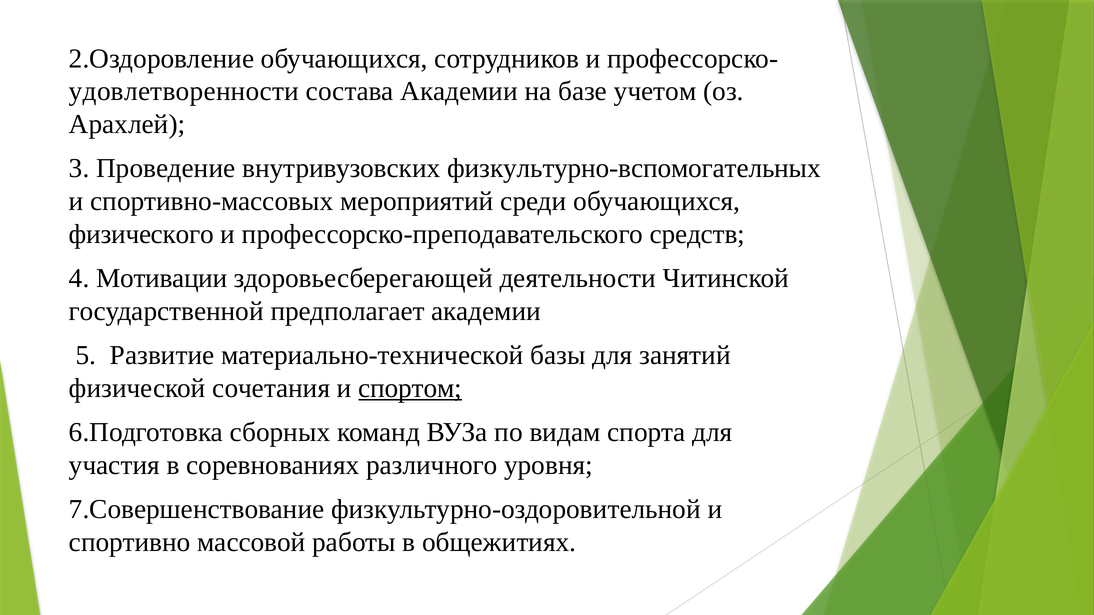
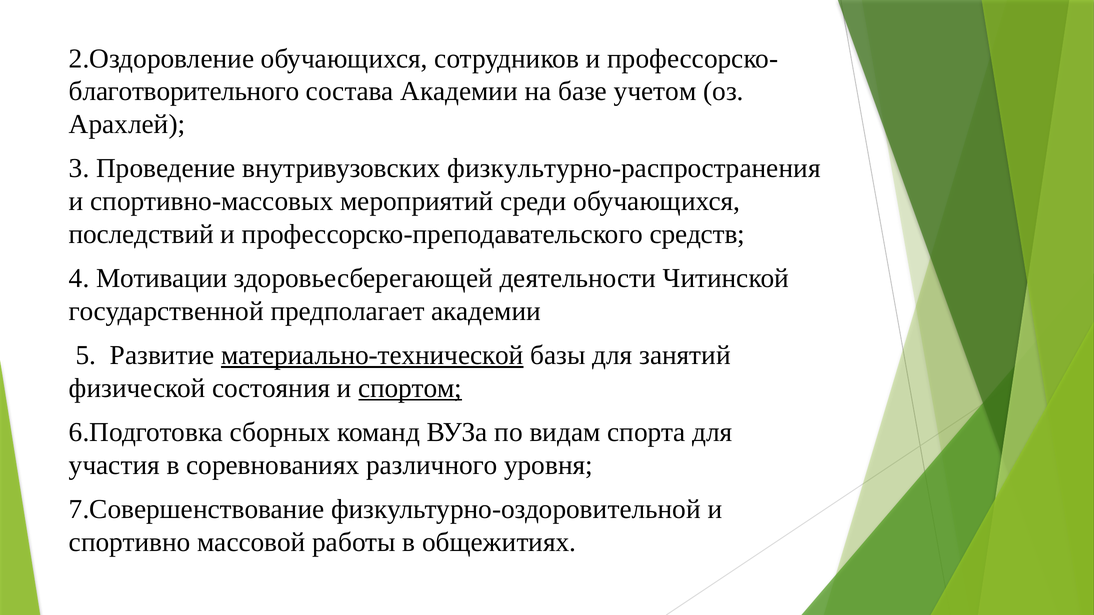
удовлетворенности: удовлетворенности -> благотворительного (184, 91)
физкультурно-вспомогательных: физкультурно-вспомогательных -> физкультурно-распространения (634, 169)
физического: физического -> последствий (141, 234)
материально-технической underline: none -> present (372, 355)
сочетания: сочетания -> состояния (271, 388)
